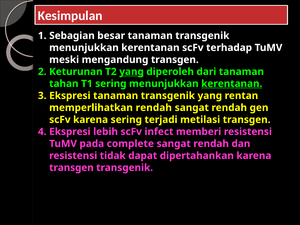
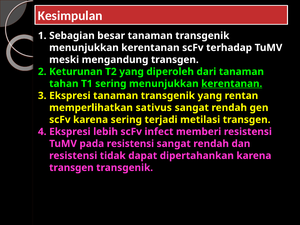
yang underline: present -> none (132, 72)
memperlihatkan rendah: rendah -> sativus (154, 108)
pada complete: complete -> resistensi (130, 144)
